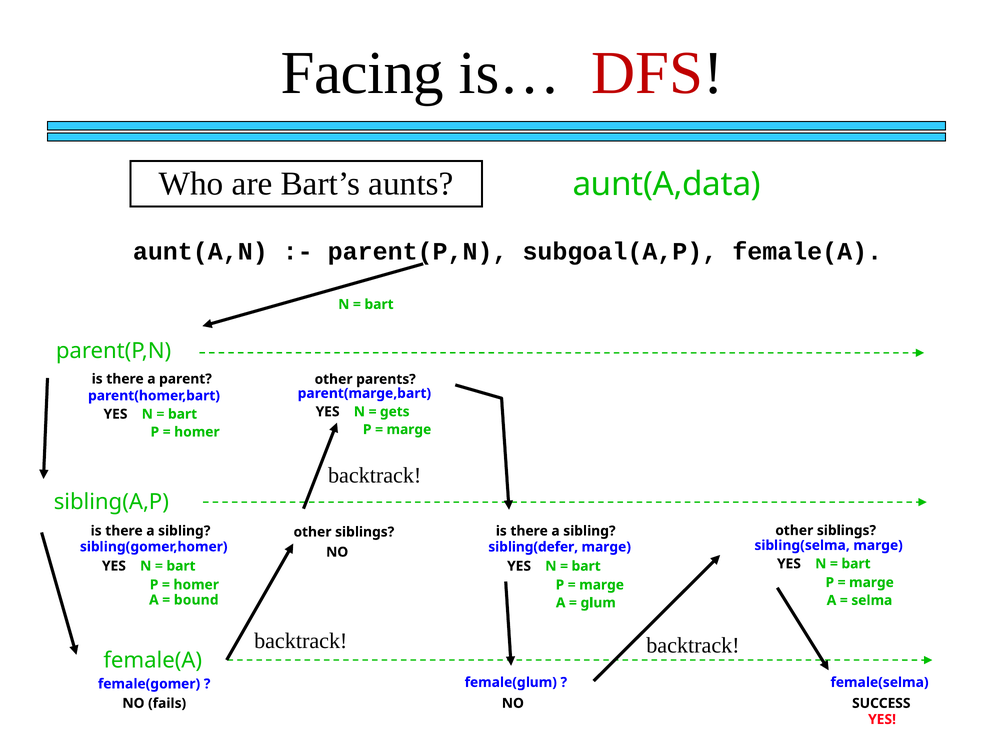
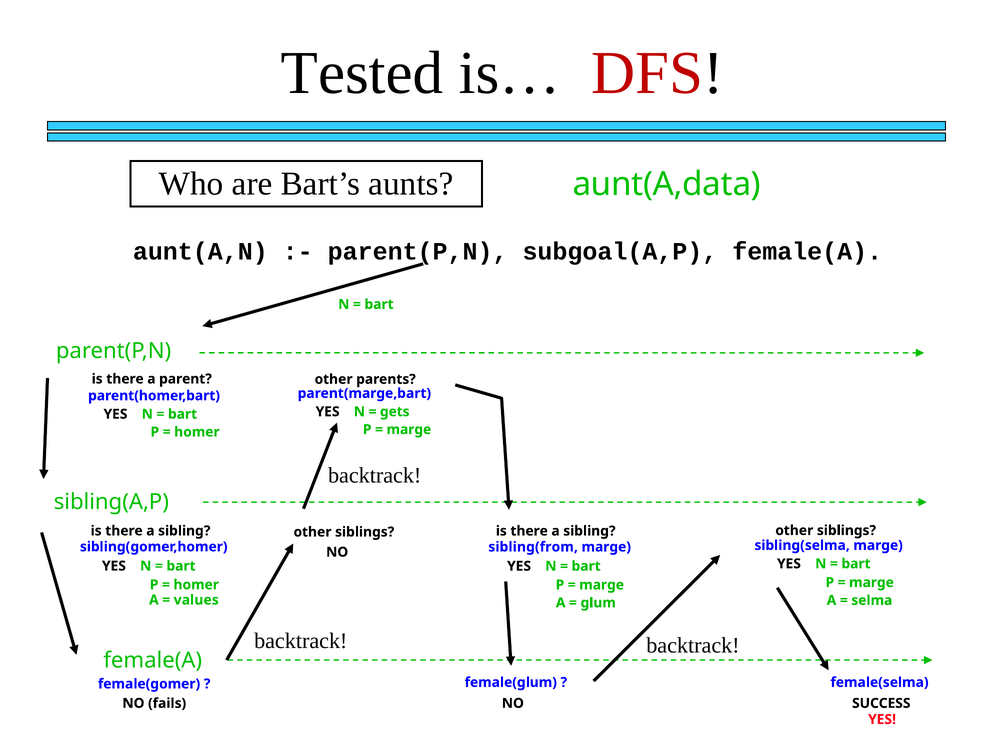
Facing: Facing -> Tested (362, 73)
sibling(defer: sibling(defer -> sibling(from (533, 547)
bound: bound -> values (196, 600)
